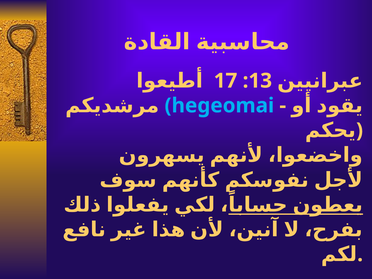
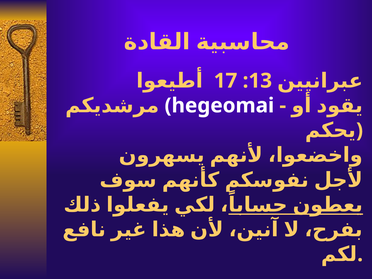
hegeomai colour: light blue -> white (219, 106)
